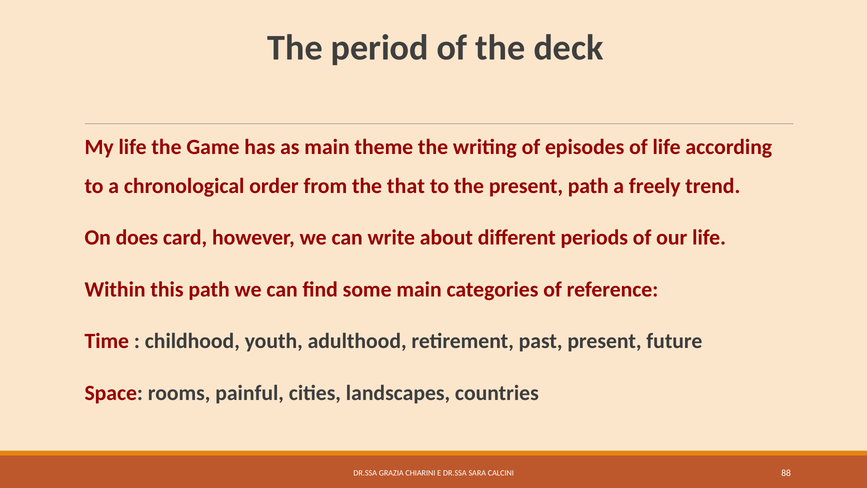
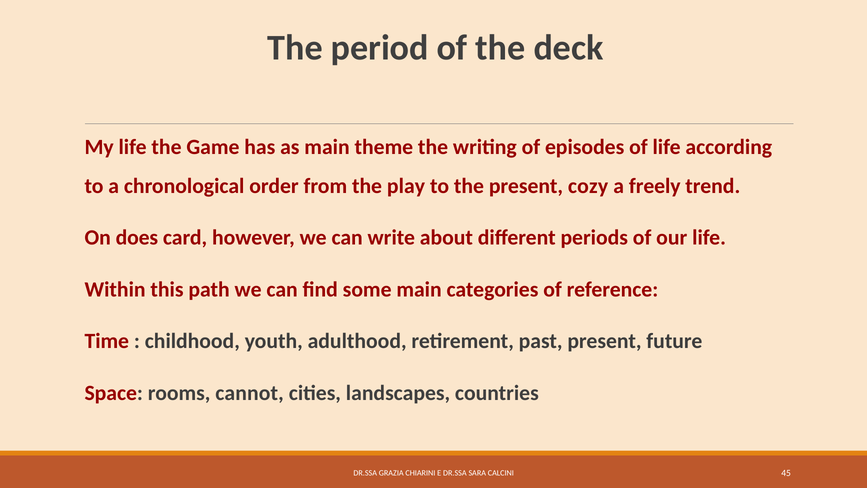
that: that -> play (406, 186)
present path: path -> cozy (588, 186)
painful: painful -> cannot (250, 393)
88: 88 -> 45 (786, 473)
